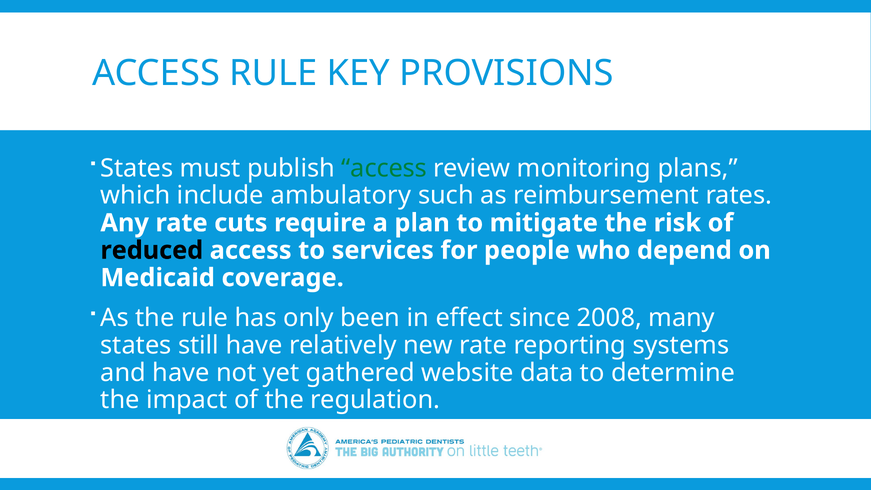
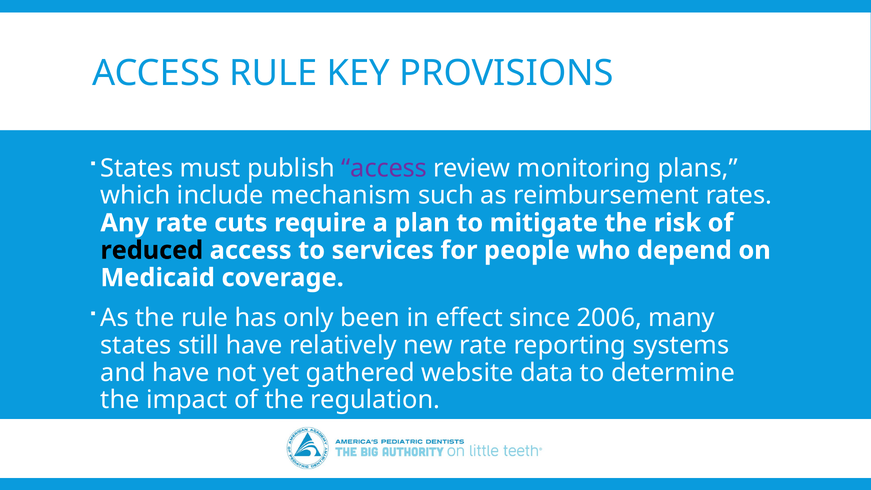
access colour: green -> purple (384, 168)
ambulatory: ambulatory -> mechanism (341, 196)
2008: 2008 -> 2006 (609, 318)
